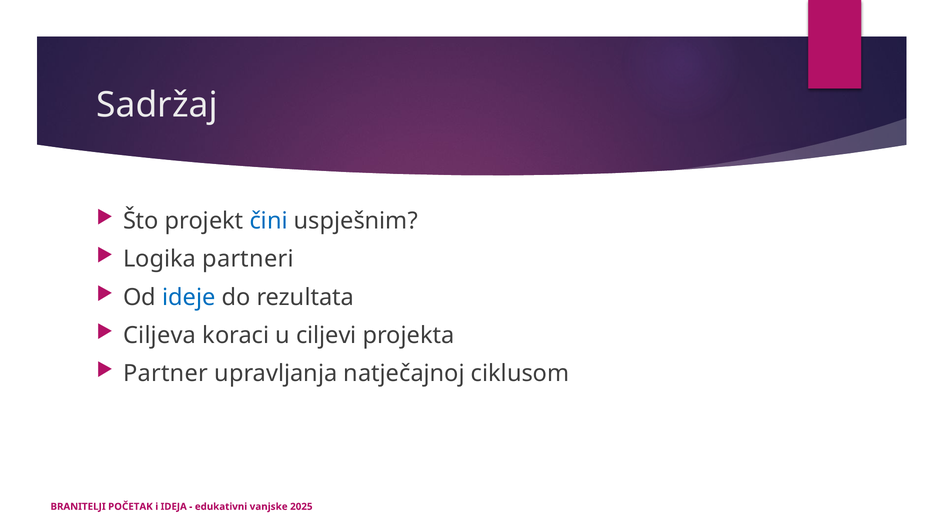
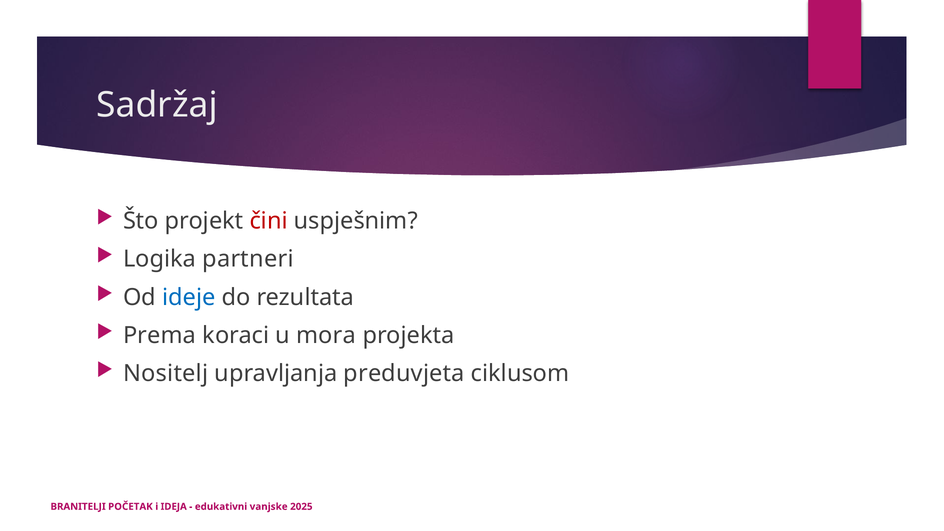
čini colour: blue -> red (269, 221)
Ciljeva: Ciljeva -> Prema (160, 335)
ciljevi: ciljevi -> mora (326, 335)
Partner: Partner -> Nositelj (166, 374)
natječajnoj: natječajnoj -> preduvjeta (404, 374)
